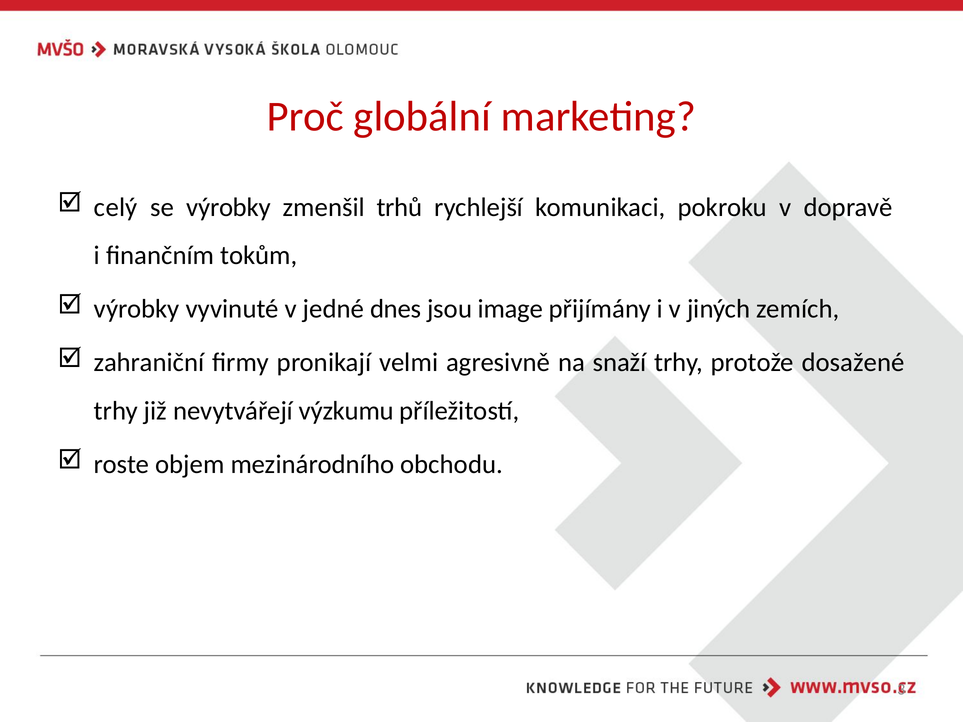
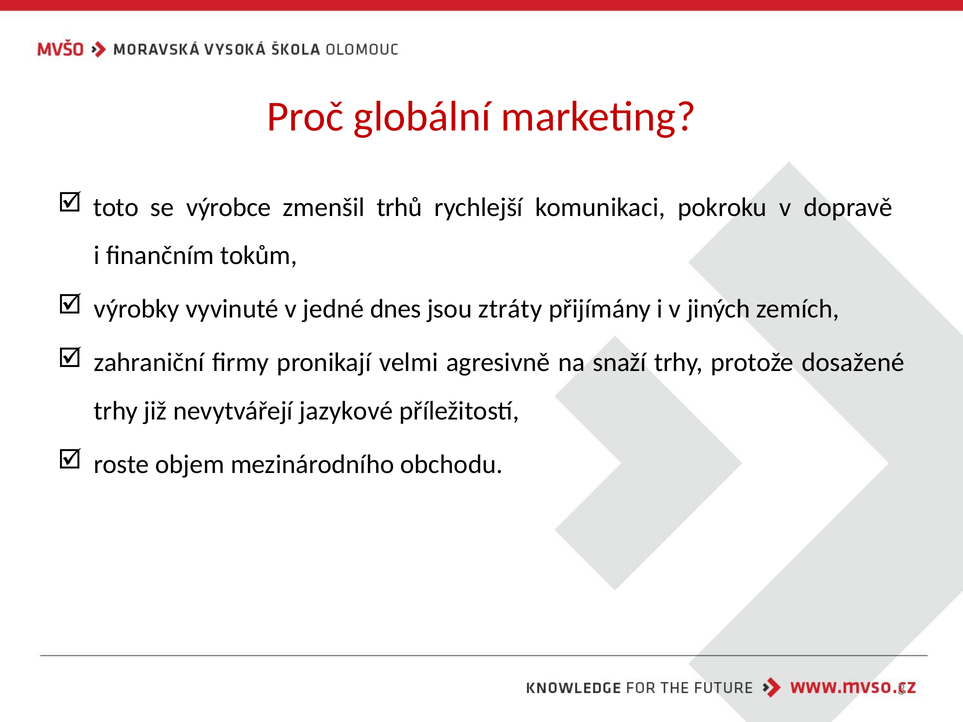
celý: celý -> toto (116, 207)
se výrobky: výrobky -> výrobce (229, 207)
image: image -> ztráty (510, 309)
výzkumu: výzkumu -> jazykové (346, 411)
